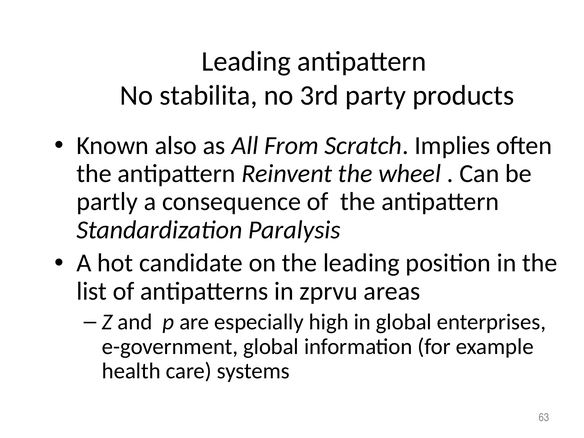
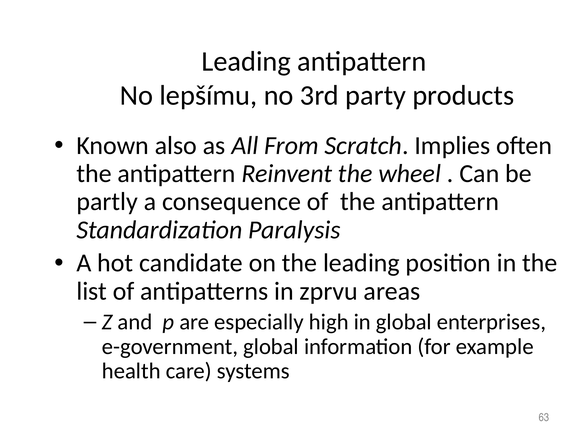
stabilita: stabilita -> lepšímu (208, 95)
